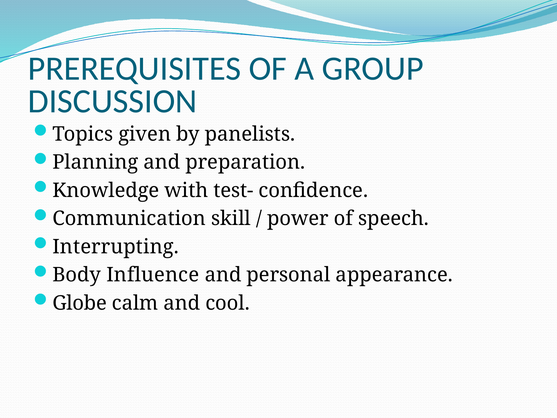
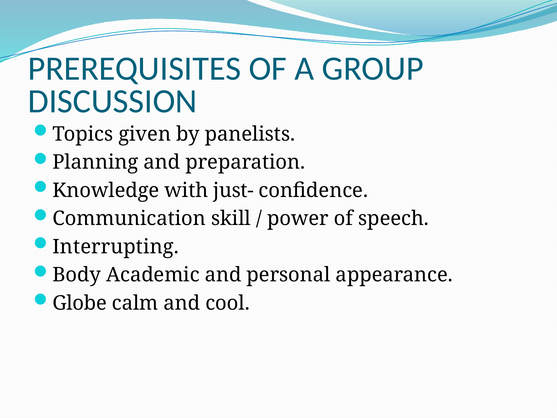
test-: test- -> just- (233, 190)
Influence: Influence -> Academic (153, 275)
